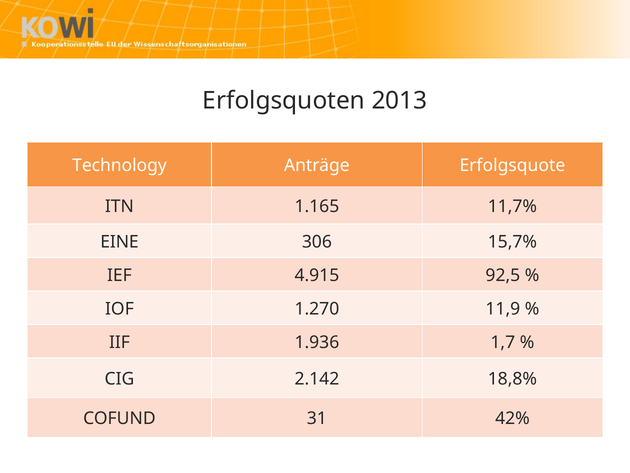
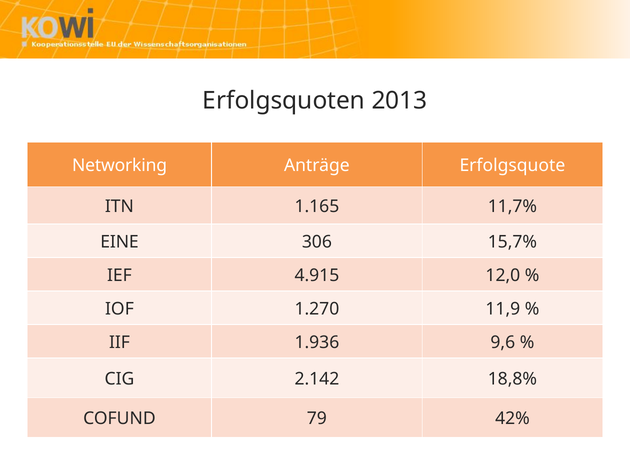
Technology: Technology -> Networking (120, 165)
92,5: 92,5 -> 12,0 (503, 275)
1,7: 1,7 -> 9,6 (503, 342)
31: 31 -> 79 (317, 418)
